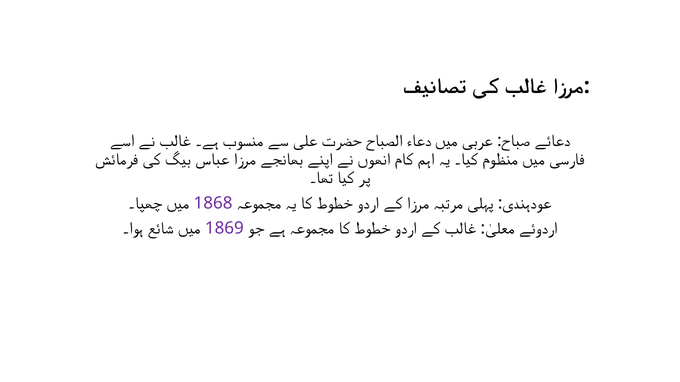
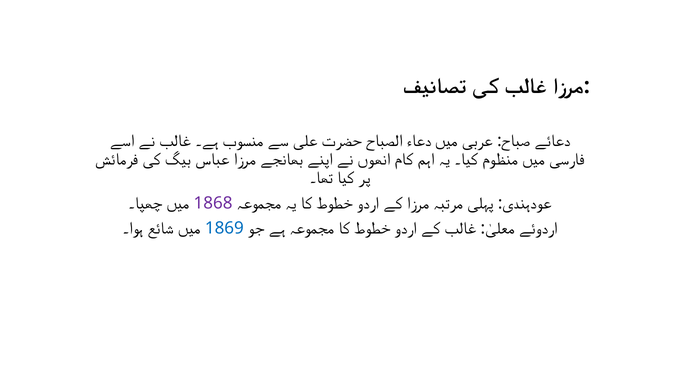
1869 colour: purple -> blue (224, 229)
